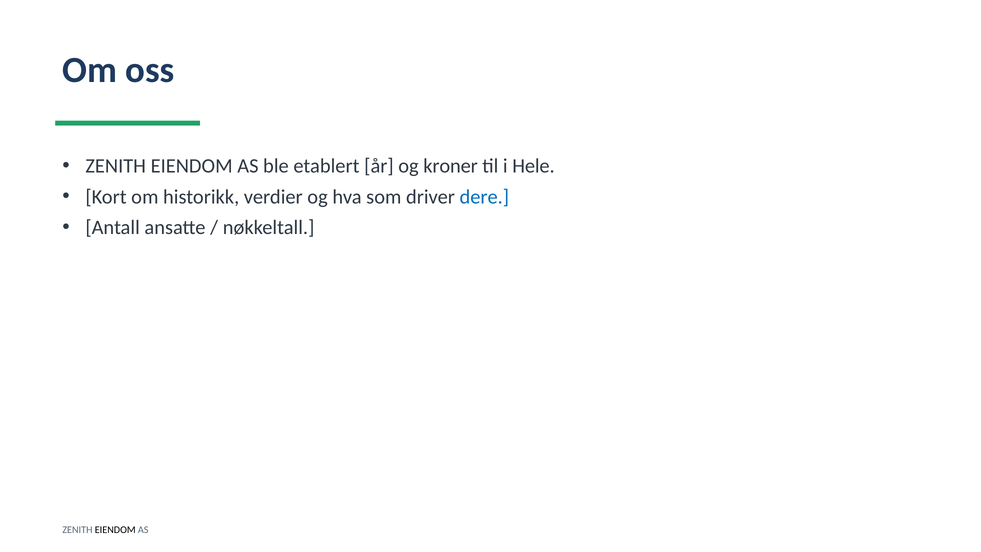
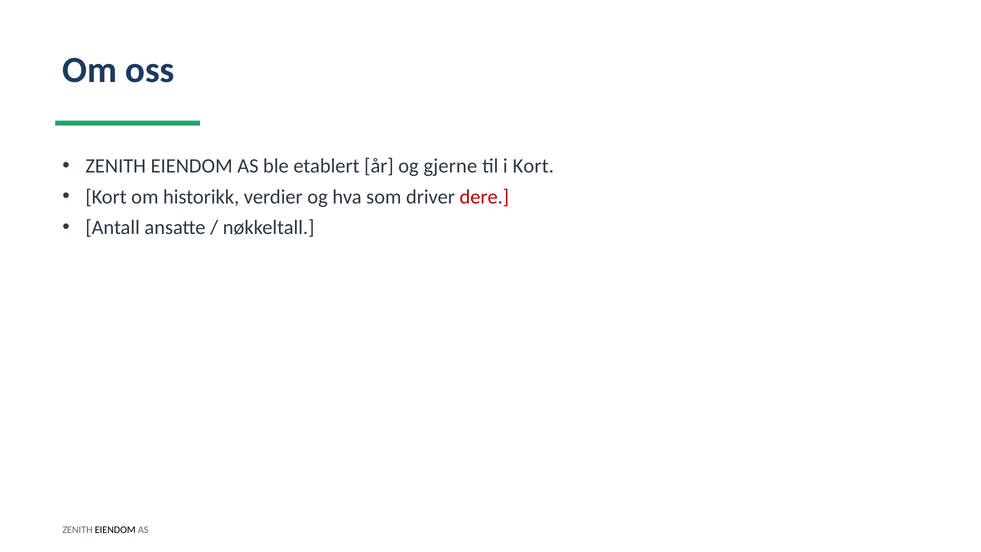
kroner: kroner -> gjerne (450, 166)
i Hele: Hele -> Kort (533, 166)
dere colour: blue -> red (484, 197)
